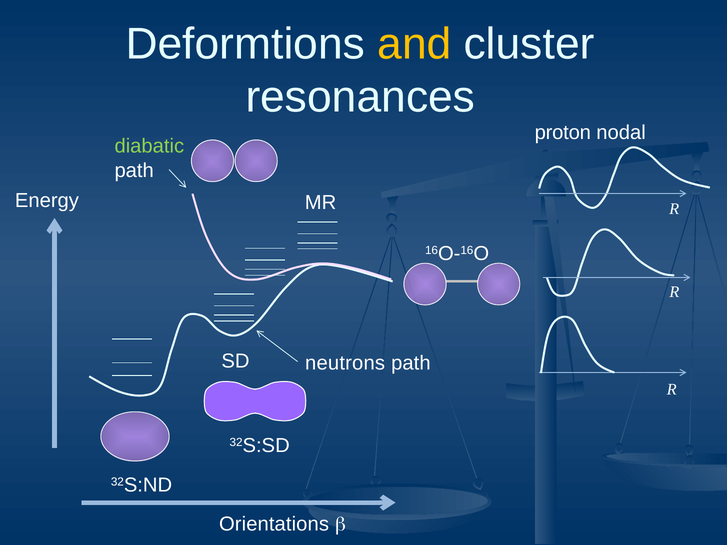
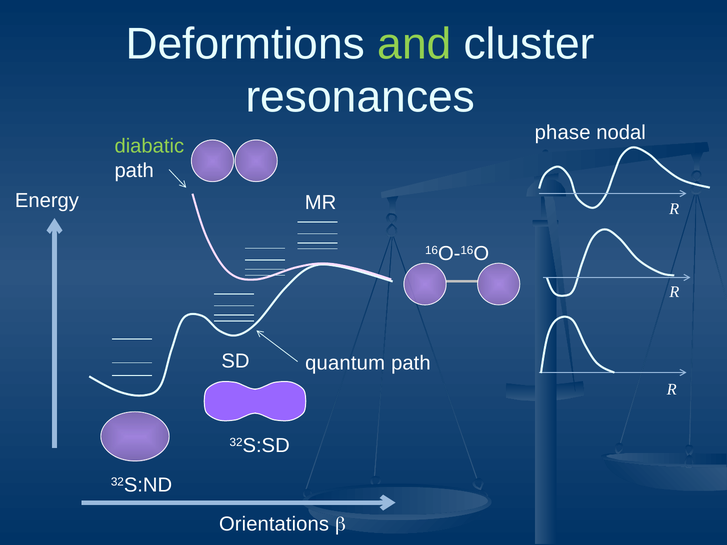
and colour: yellow -> light green (414, 44)
proton: proton -> phase (563, 133)
neutrons: neutrons -> quantum (345, 363)
